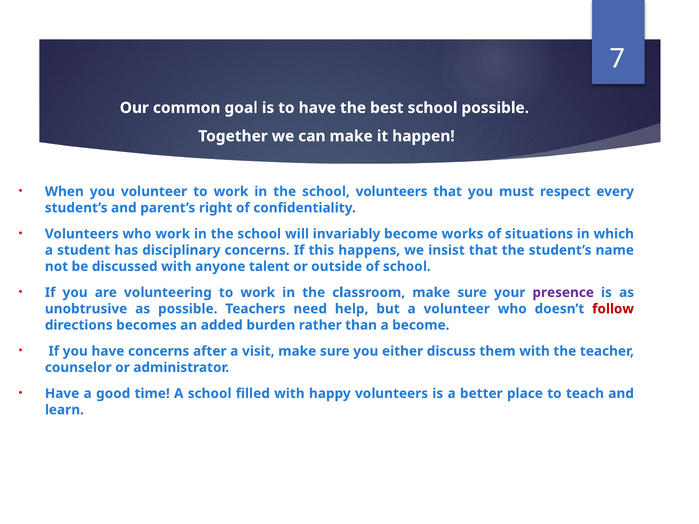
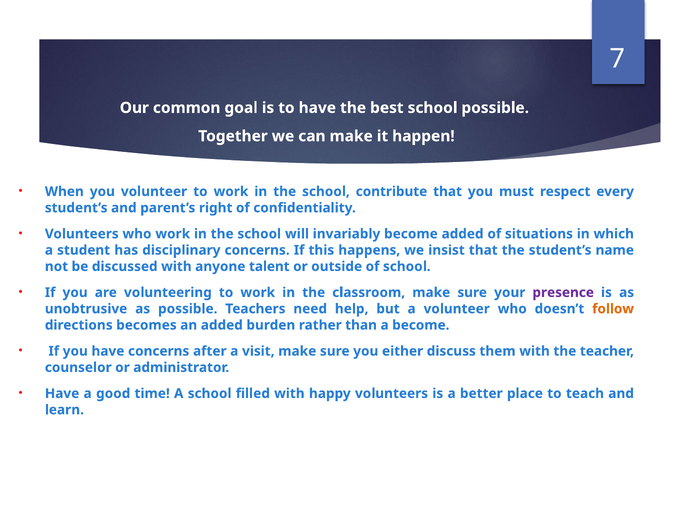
school volunteers: volunteers -> contribute (392, 192)
become works: works -> added (463, 234)
follow colour: red -> orange (613, 309)
